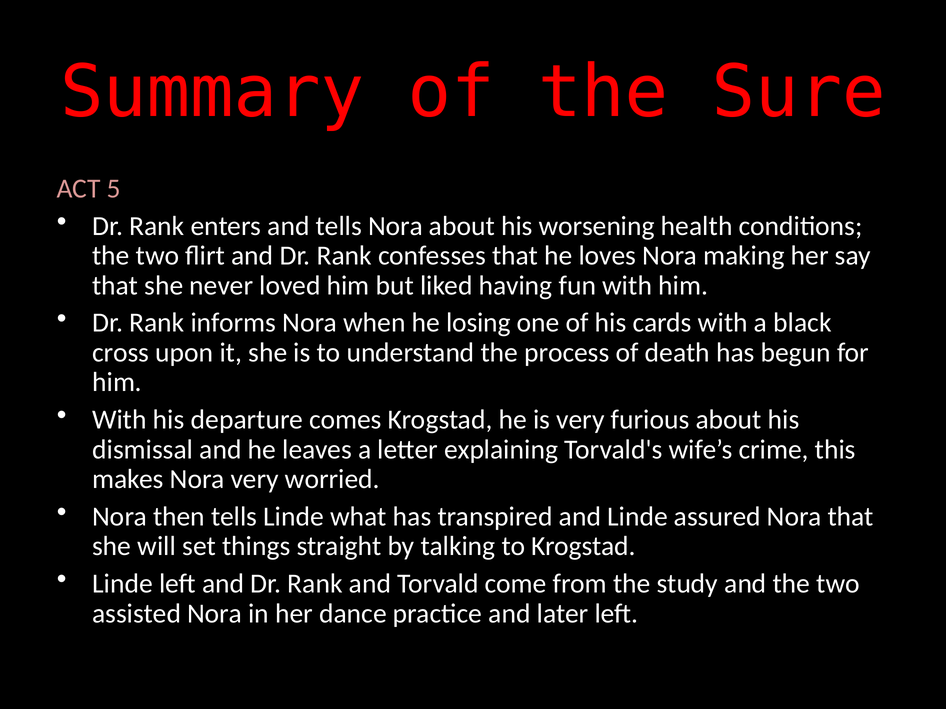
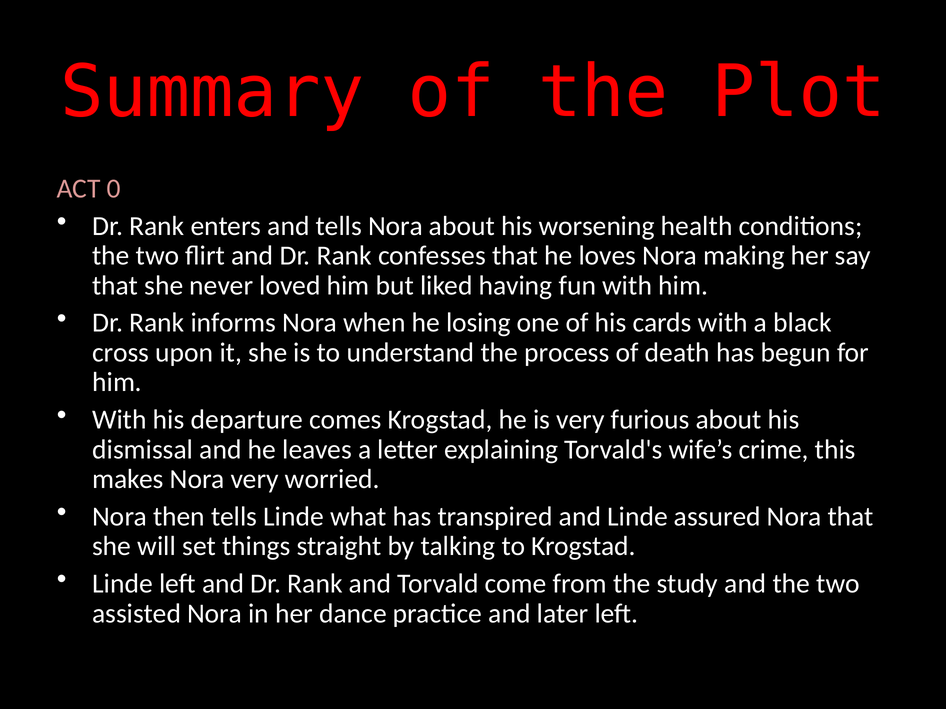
Sure: Sure -> Plot (799, 93)
5: 5 -> 0 (114, 189)
